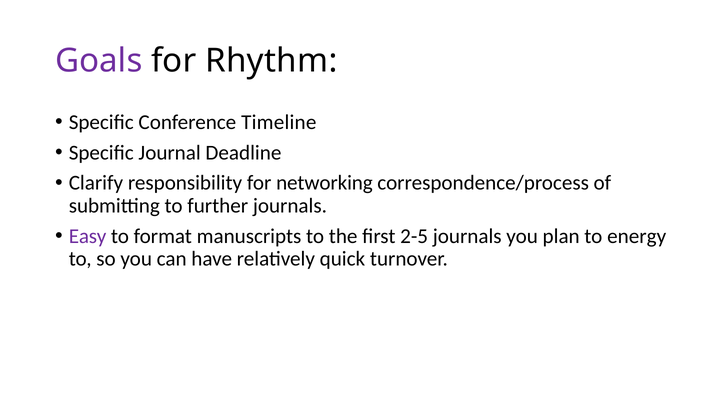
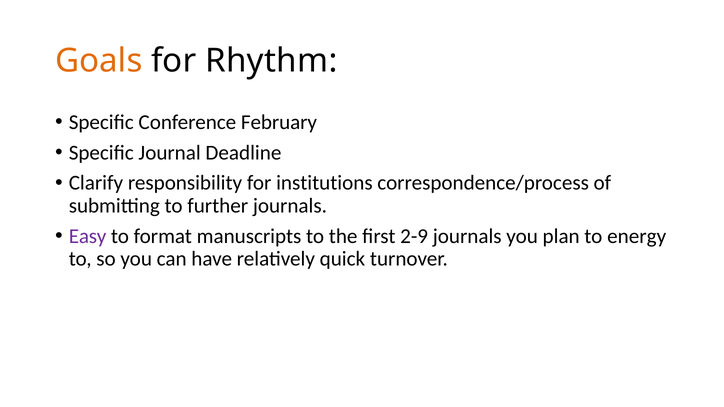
Goals colour: purple -> orange (99, 61)
Timeline: Timeline -> February (279, 122)
networking: networking -> institutions (324, 183)
2-5: 2-5 -> 2-9 (414, 236)
